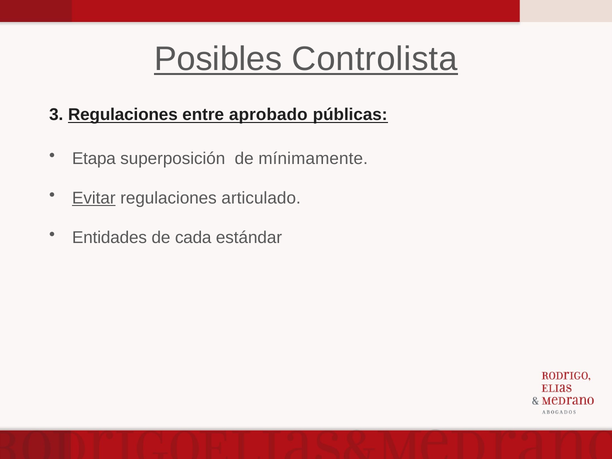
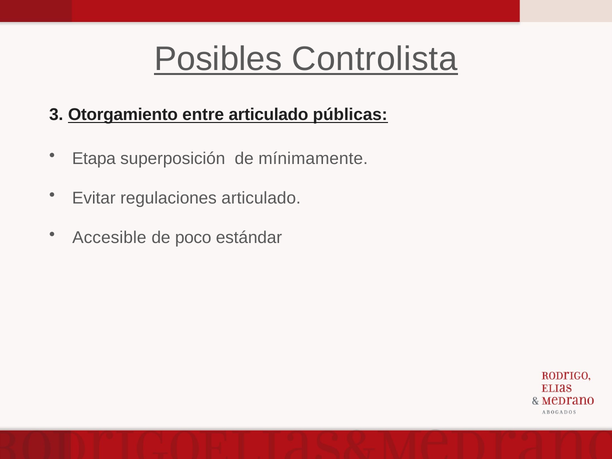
3 Regulaciones: Regulaciones -> Otorgamiento (123, 115)
entre aprobado: aprobado -> articulado (268, 115)
Evitar underline: present -> none (94, 198)
Entidades: Entidades -> Accesible (109, 237)
cada: cada -> poco (193, 237)
